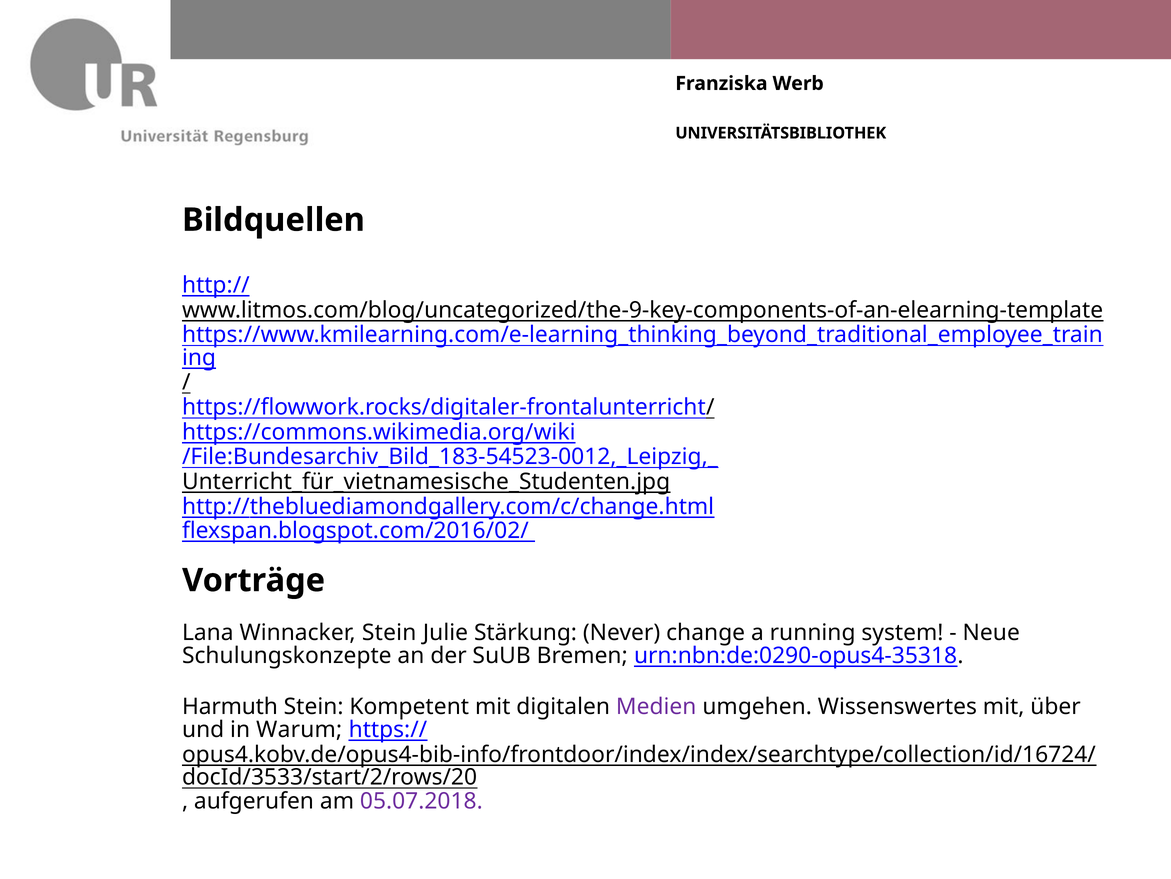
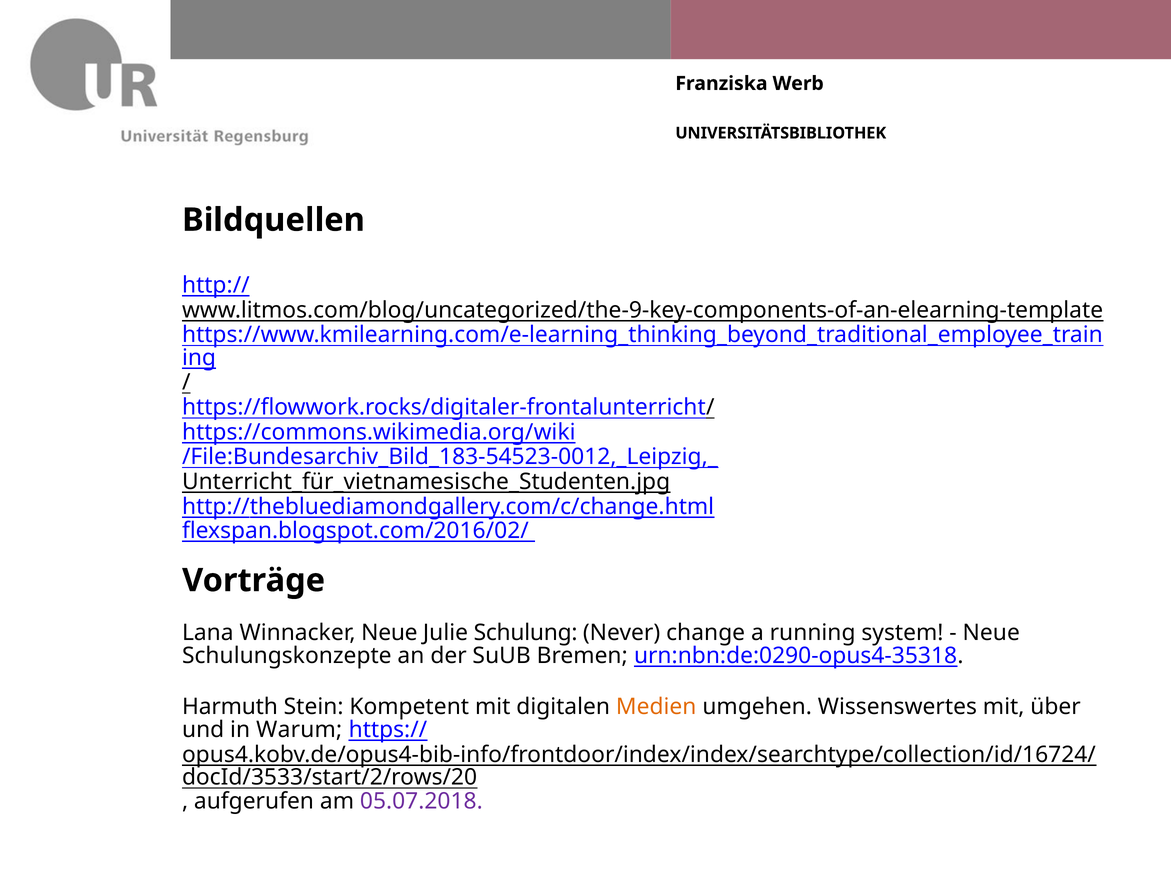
Winnacker Stein: Stein -> Neue (389, 632)
Stärkung: Stärkung -> Schulung (526, 632)
Medien colour: purple -> orange (656, 706)
